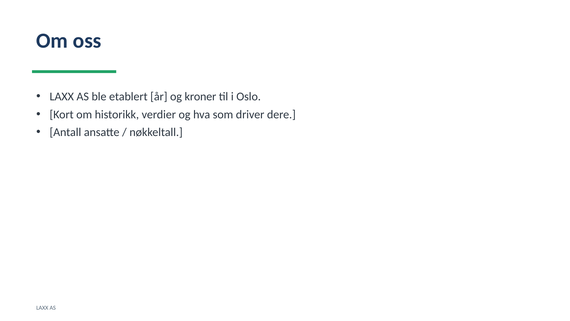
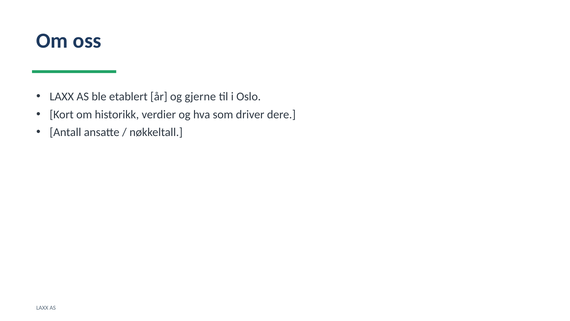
kroner: kroner -> gjerne (200, 97)
